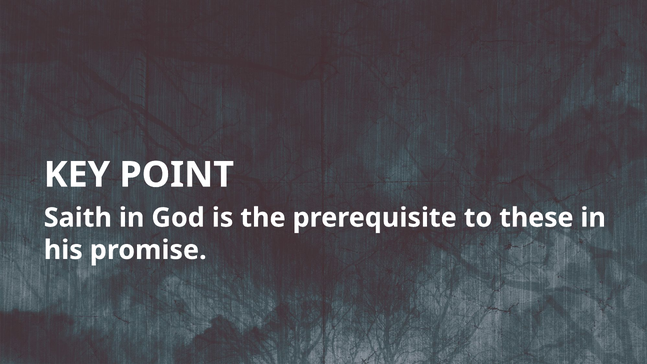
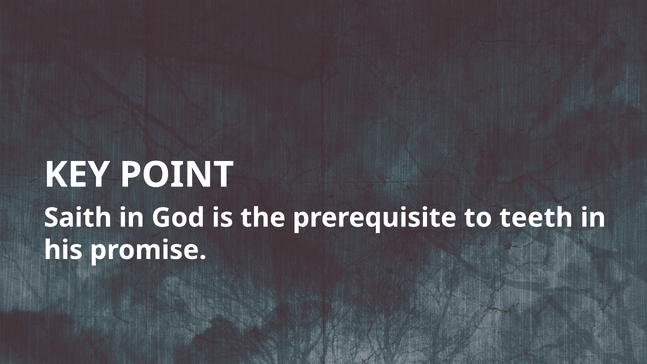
these: these -> teeth (536, 218)
